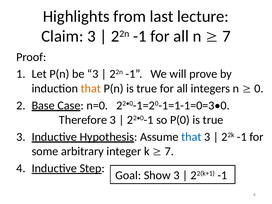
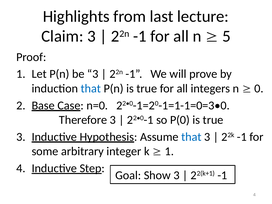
7: 7 -> 5 (226, 36)
that colour: orange -> blue (91, 89)
7: 7 -> 1 (169, 151)
